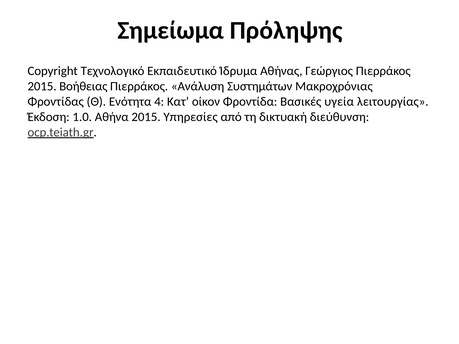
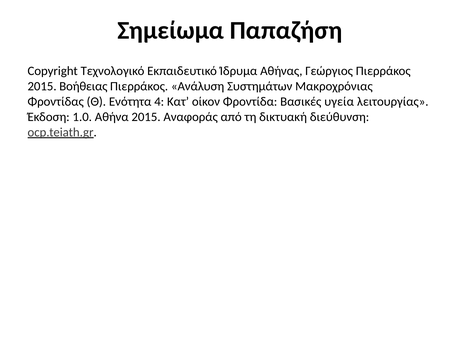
Πρόληψης: Πρόληψης -> Παπαζήση (286, 30)
Υπηρεσίες: Υπηρεσίες -> Αναφοράς (191, 117)
